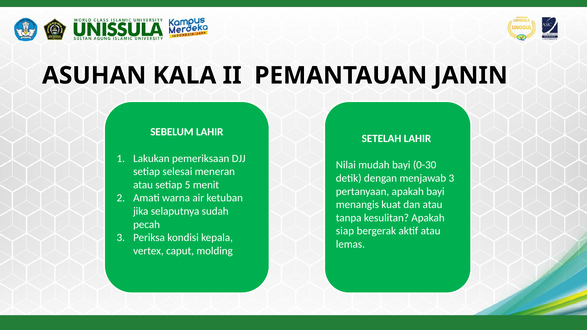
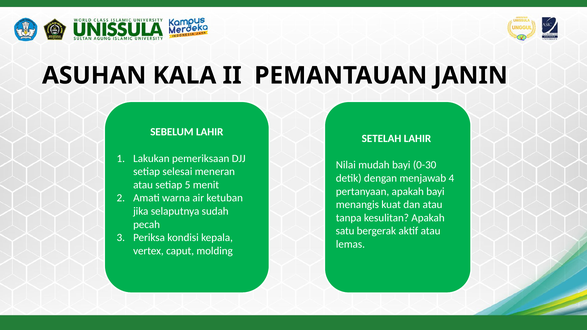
menjawab 3: 3 -> 4 (451, 178)
siap: siap -> satu (345, 231)
